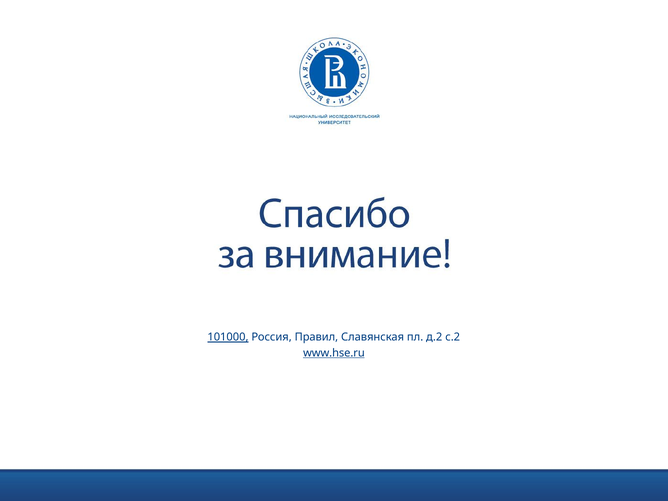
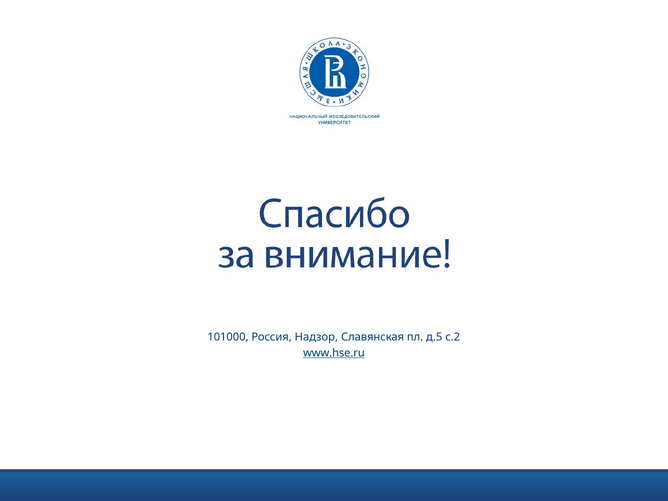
101000 underline: present -> none (228, 337)
Правил: Правил -> Надзор (316, 337)
д.2: д.2 -> д.5 (434, 337)
